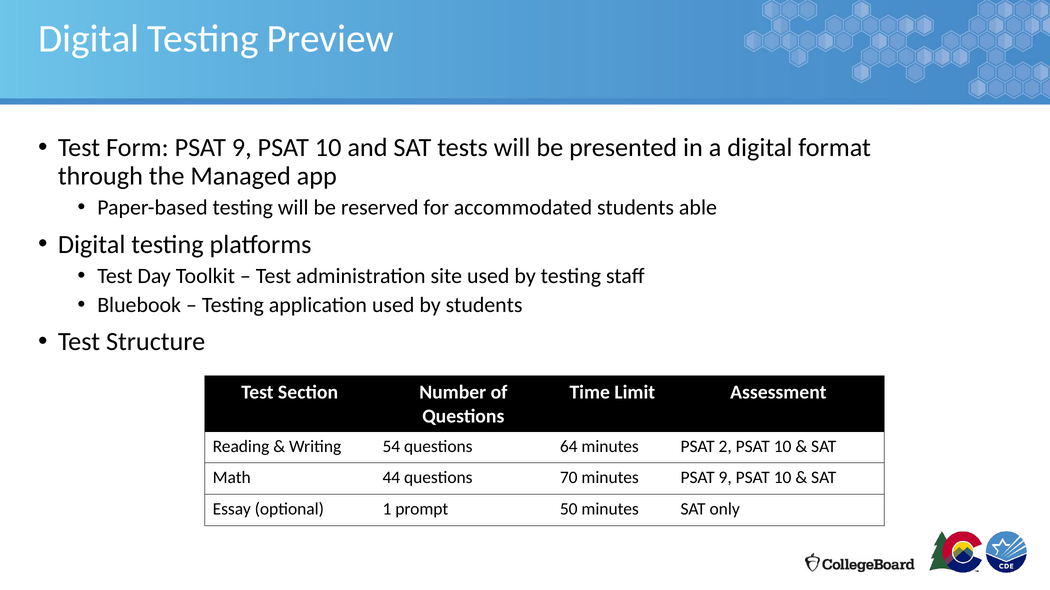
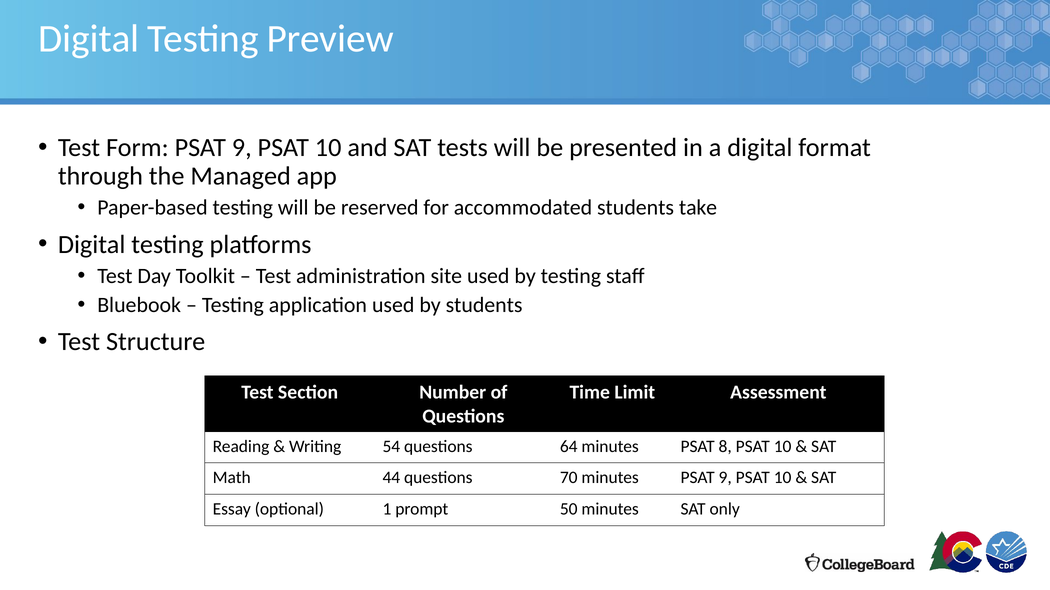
able: able -> take (698, 208)
2: 2 -> 8 (725, 447)
